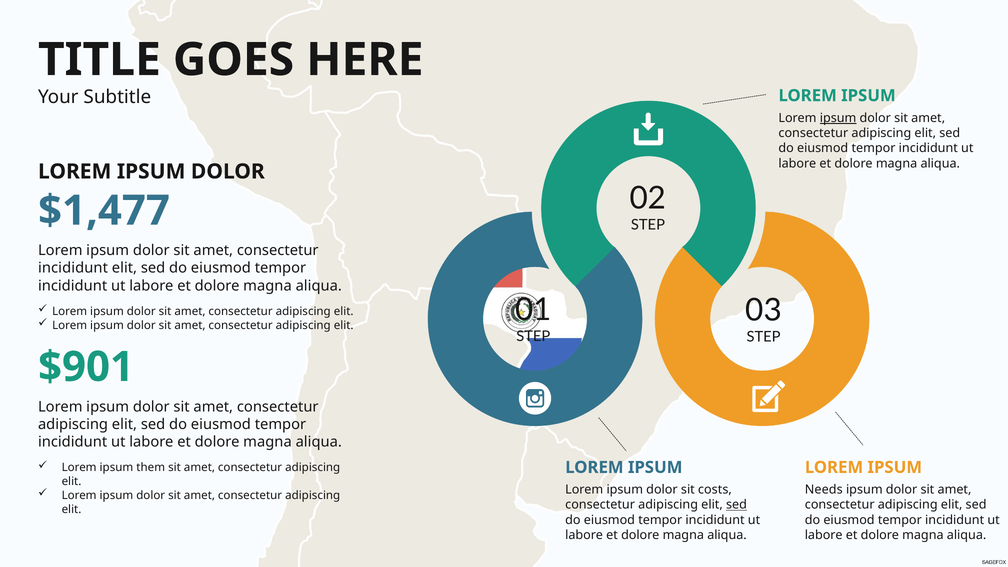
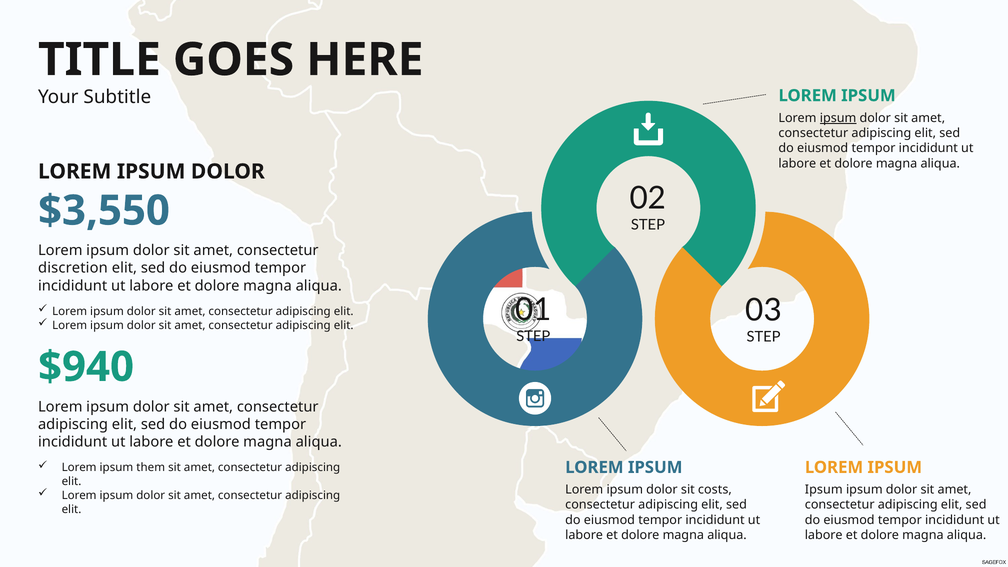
$1,477: $1,477 -> $3,550 (104, 211)
incididunt: incididunt -> discretion (73, 268)
$901: $901 -> $940 (86, 367)
Needs: Needs -> Ipsum (824, 490)
sed underline: present -> none (736, 505)
